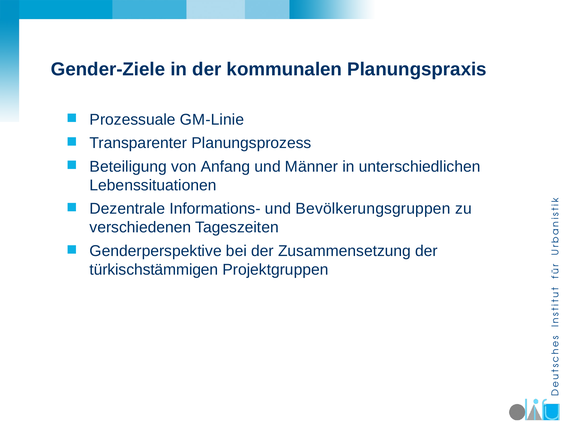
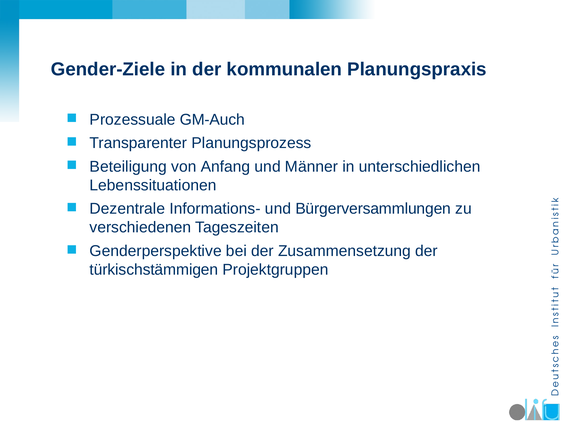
GM-Linie: GM-Linie -> GM-Auch (212, 119)
Bevölkerungsgruppen: Bevölkerungsgruppen -> Bürgerversammlungen (373, 208)
